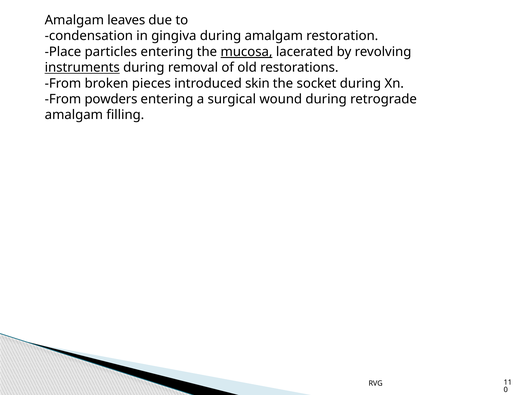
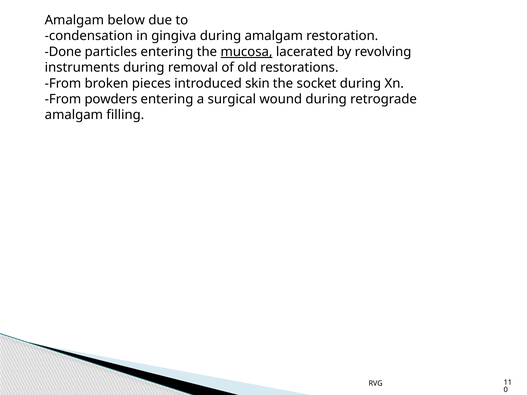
leaves: leaves -> below (126, 20)
Place: Place -> Done (63, 52)
instruments underline: present -> none (82, 68)
